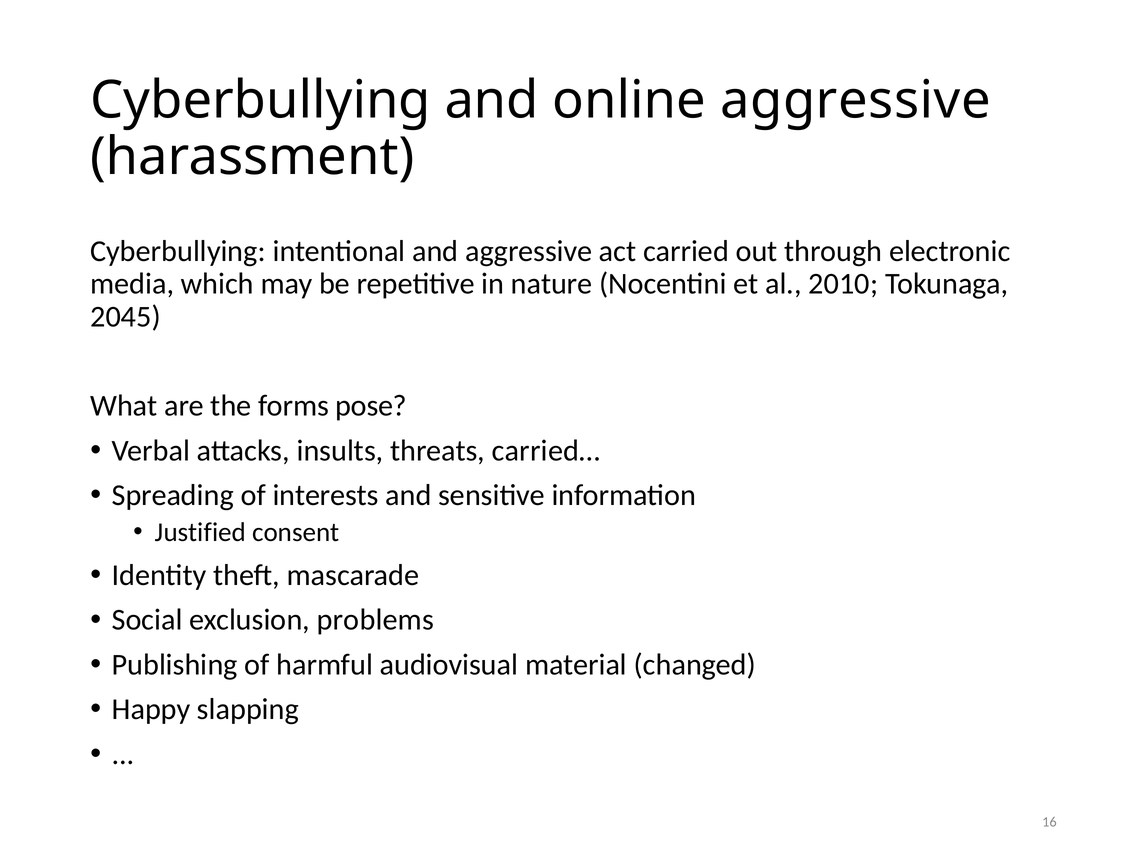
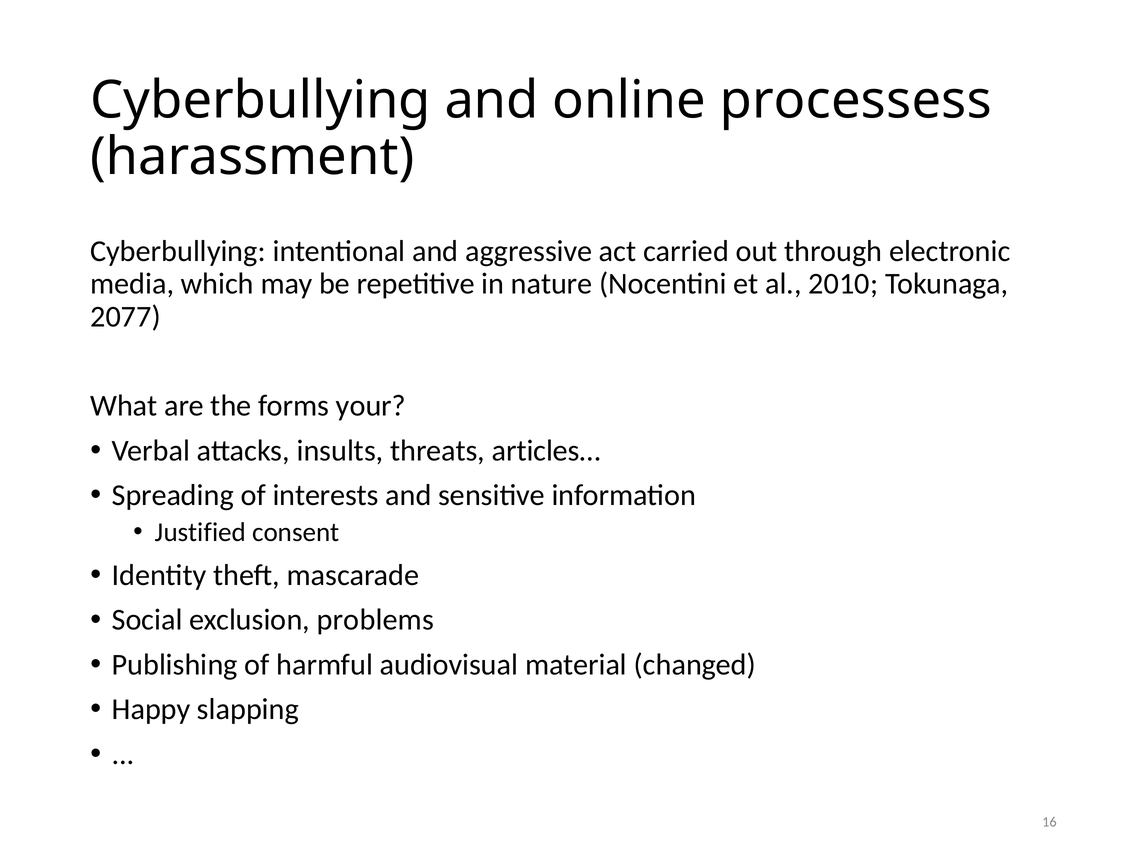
online aggressive: aggressive -> processess (856, 100)
2045: 2045 -> 2077 (125, 316)
pose: pose -> your (371, 406)
carried…: carried… -> articles… (546, 450)
